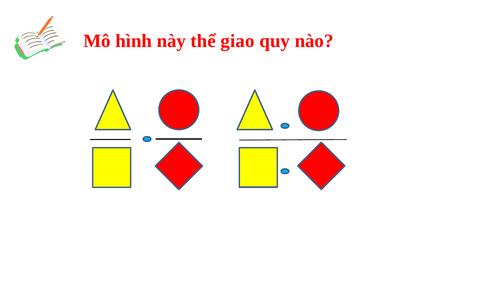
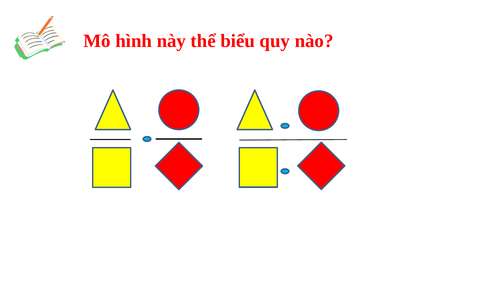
giao: giao -> biểu (238, 41)
